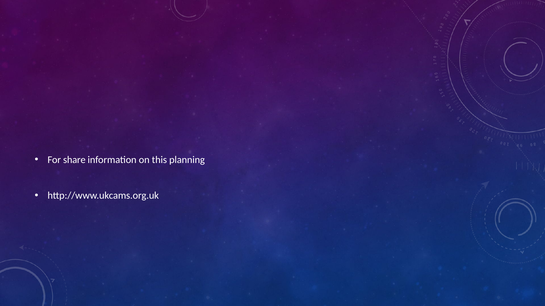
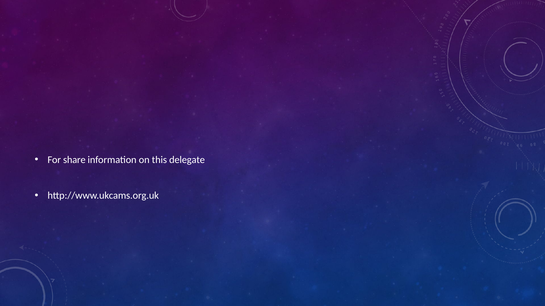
planning: planning -> delegate (187, 160)
